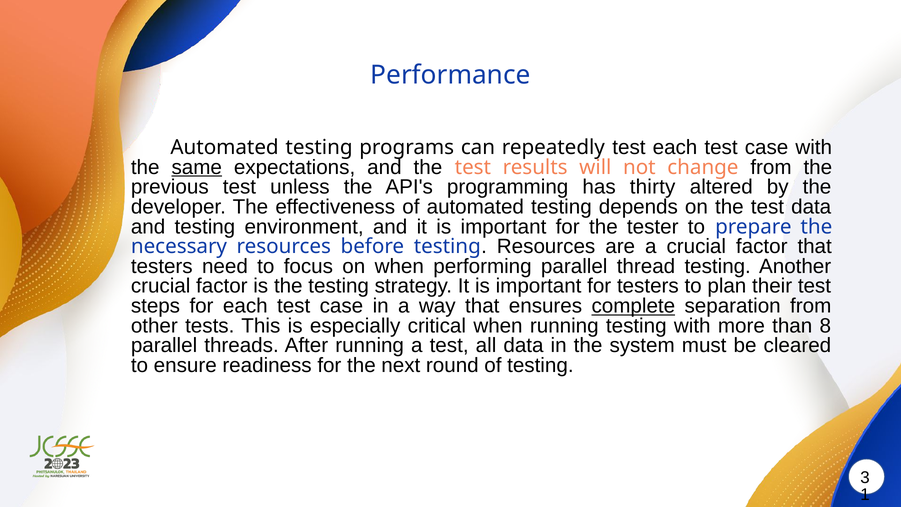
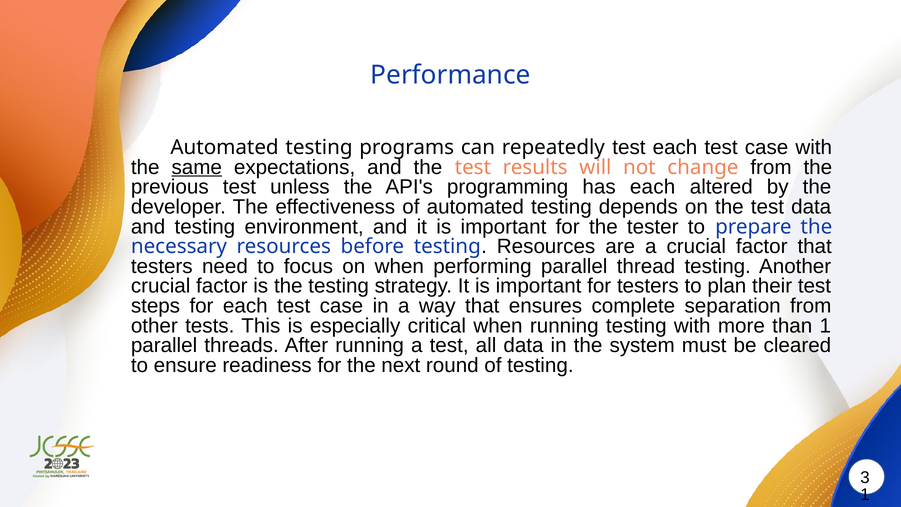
has thirty: thirty -> each (653, 187)
complete underline: present -> none (633, 306)
than 8: 8 -> 1 (825, 326)
